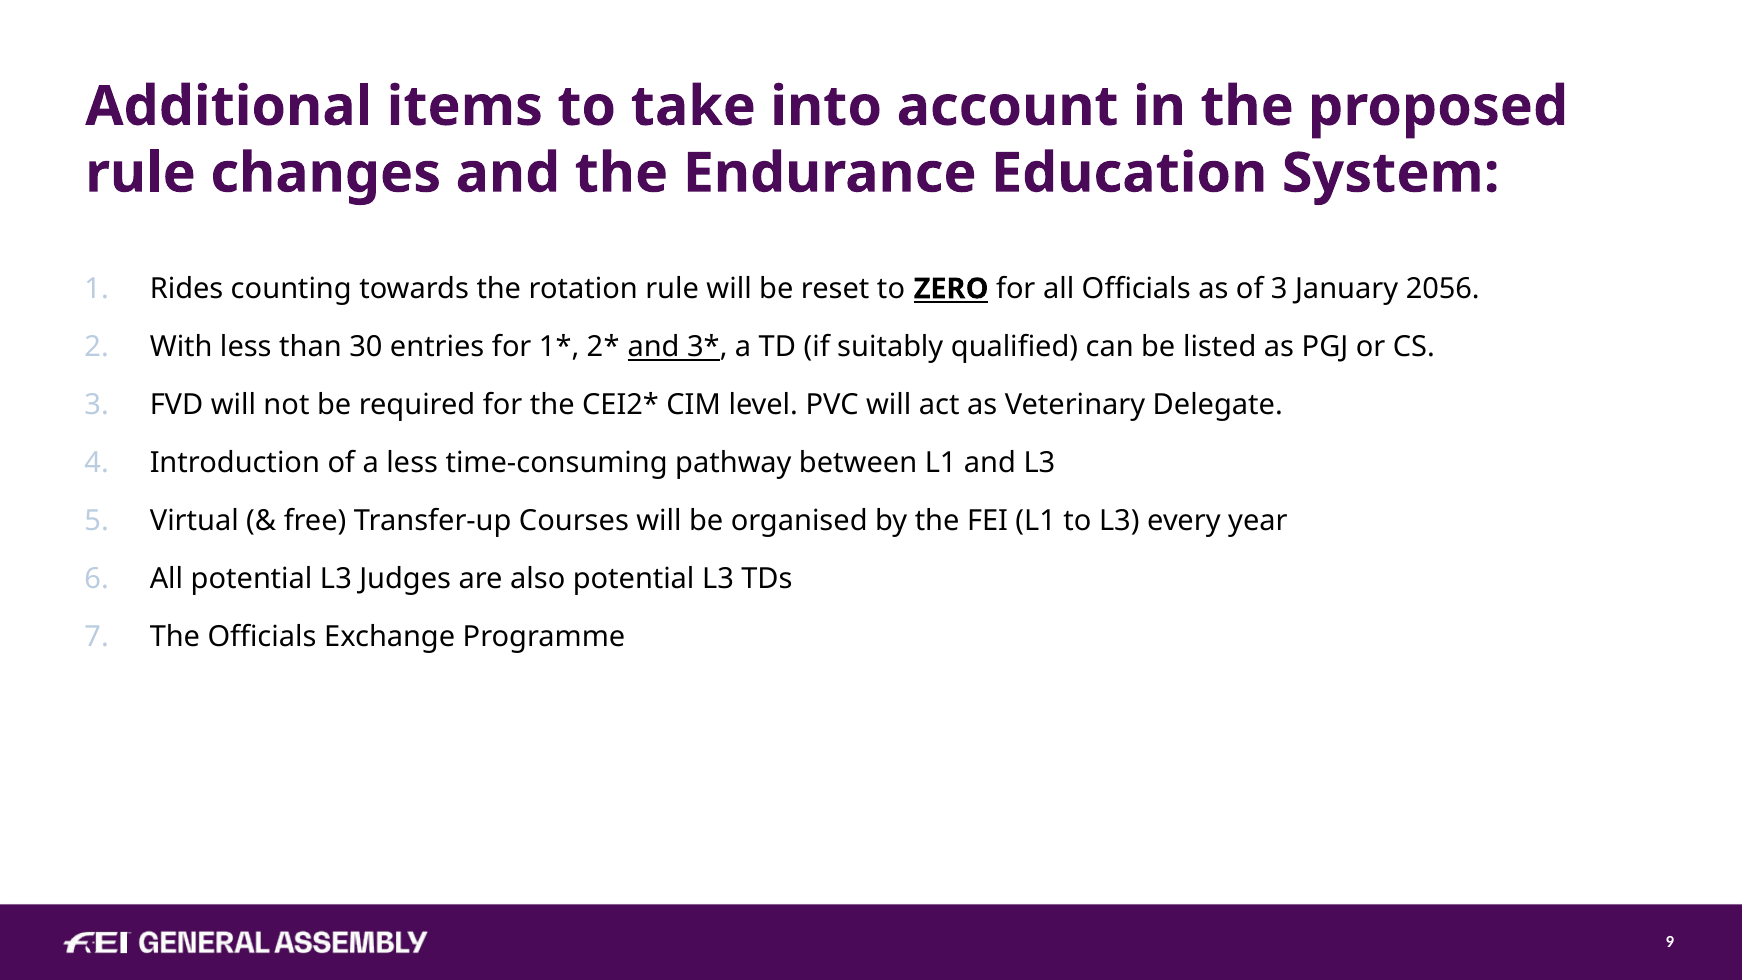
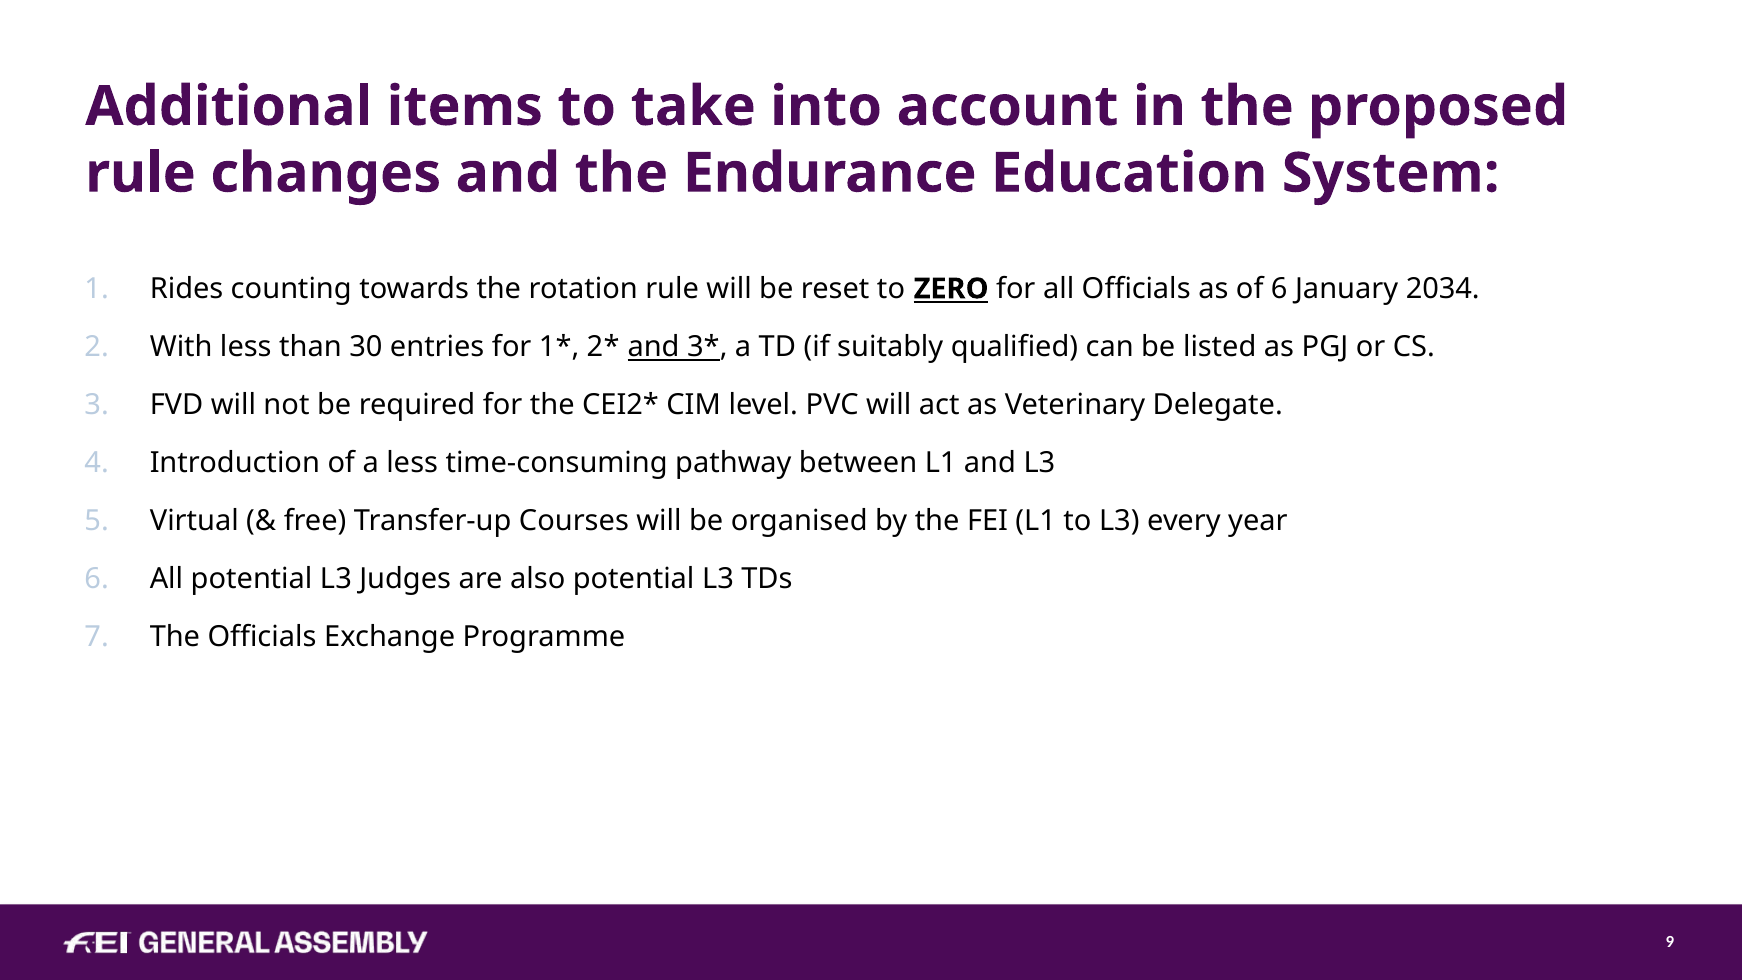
of 3: 3 -> 6 (1279, 289)
2056: 2056 -> 2034 (1443, 289)
